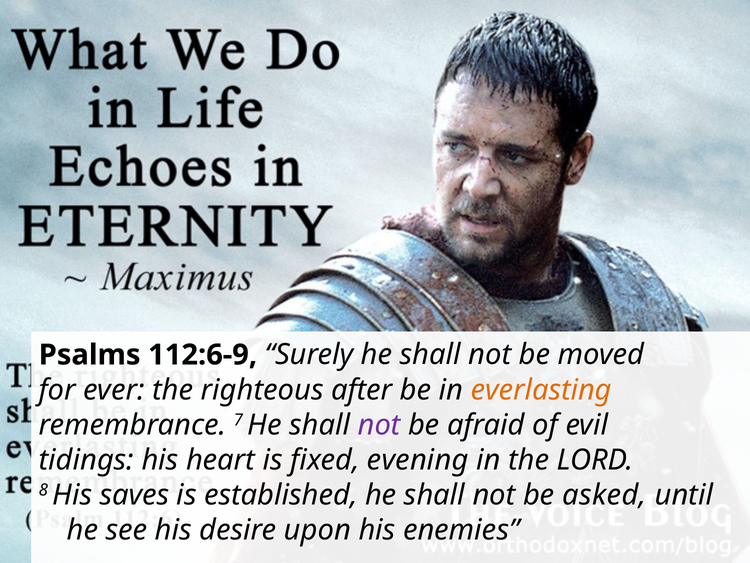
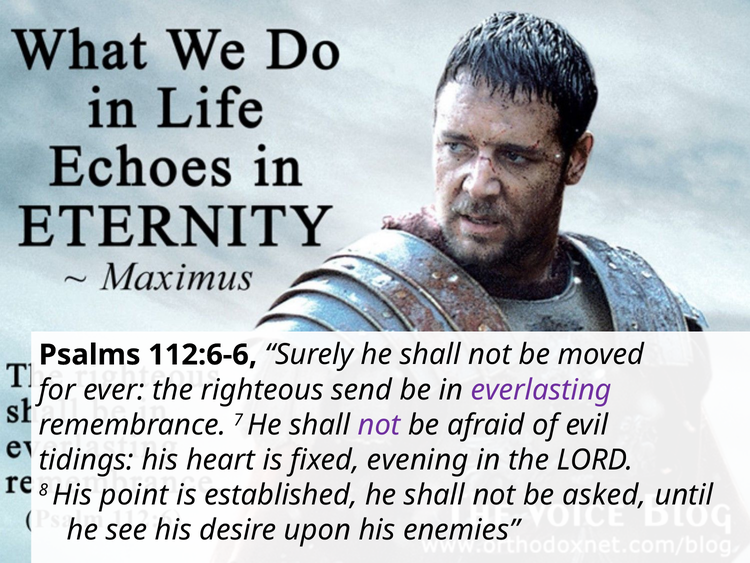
112:6-9: 112:6-9 -> 112:6-6 (203, 355)
after: after -> send (362, 390)
everlasting colour: orange -> purple (541, 390)
saves: saves -> point (134, 495)
